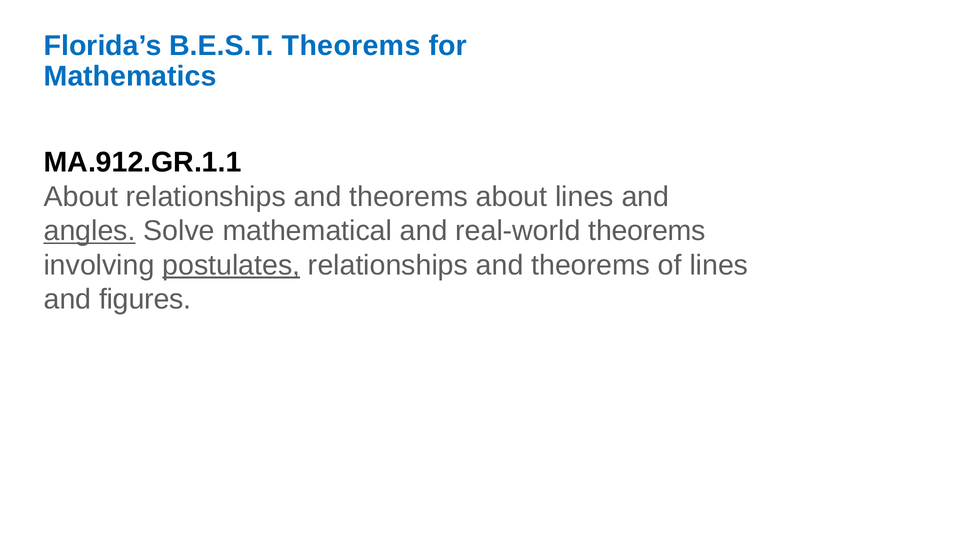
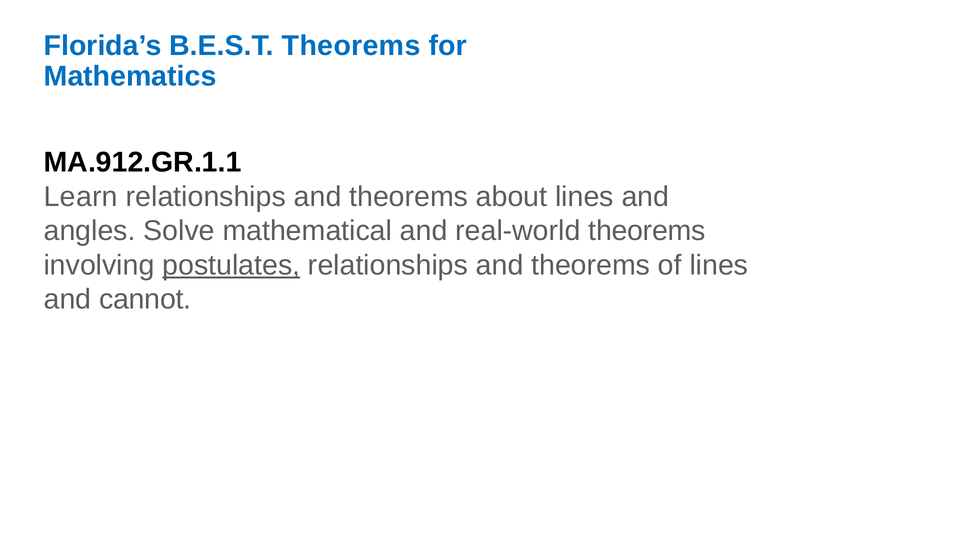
About: About -> Learn (81, 197)
angles underline: present -> none (90, 231)
figures: figures -> cannot (145, 299)
